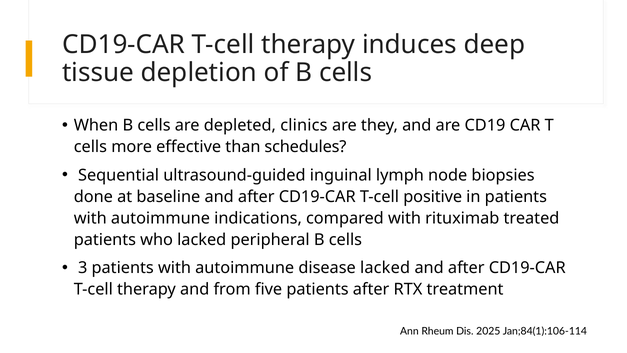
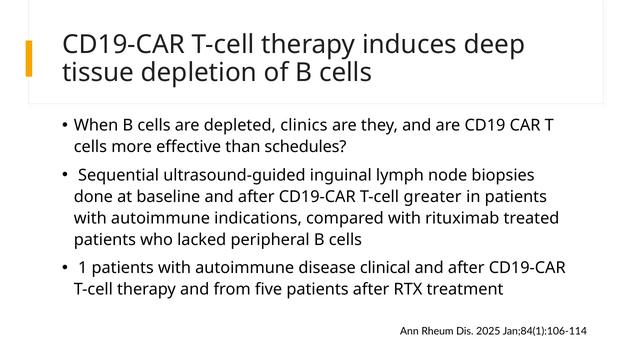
positive: positive -> greater (433, 197)
3: 3 -> 1 (83, 268)
disease lacked: lacked -> clinical (385, 268)
